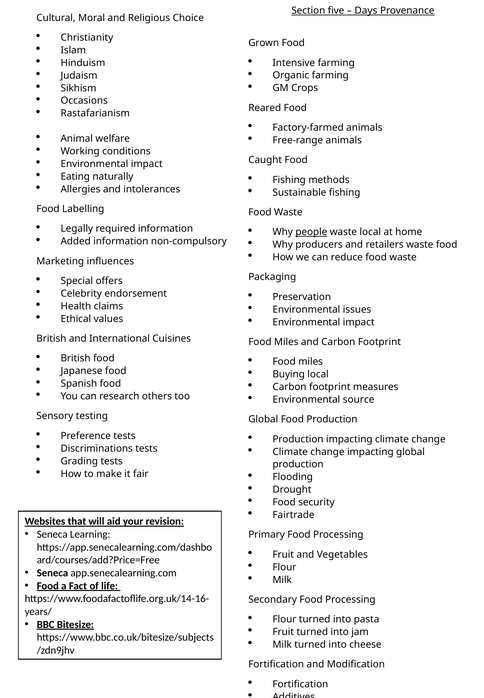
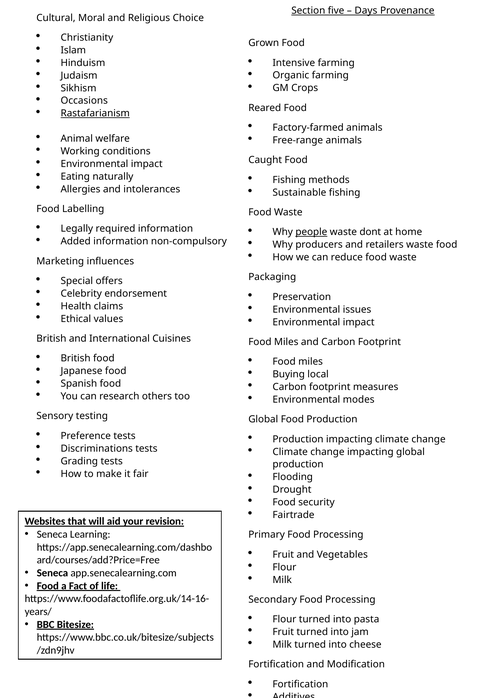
Rastafarianism underline: none -> present (95, 114)
waste local: local -> dont (370, 232)
source: source -> modes (359, 400)
